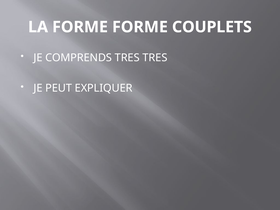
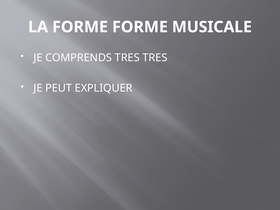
COUPLETS: COUPLETS -> MUSICALE (212, 27)
